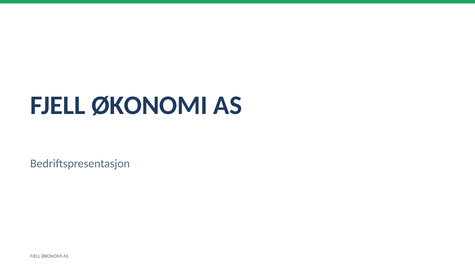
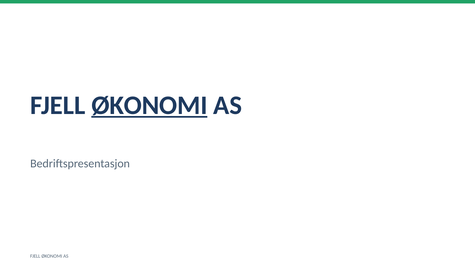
ØKONOMI underline: none -> present (149, 105)
